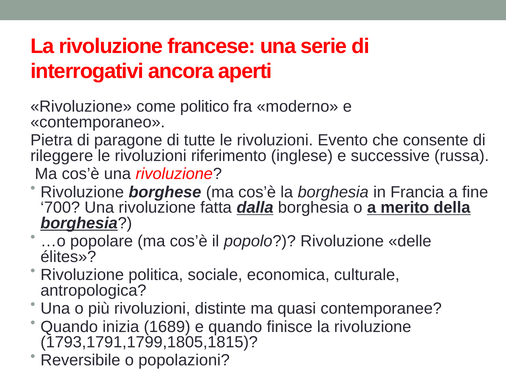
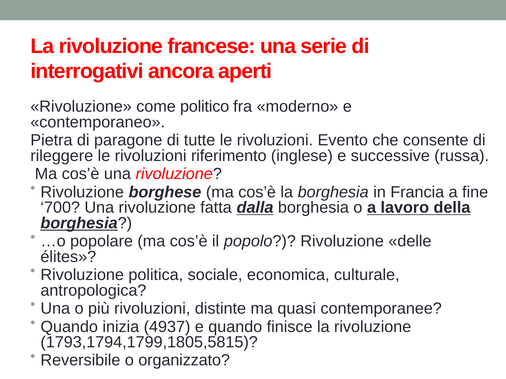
merito: merito -> lavoro (405, 208)
1689: 1689 -> 4937 (167, 327)
1793,1791,1799,1805,1815: 1793,1791,1799,1805,1815 -> 1793,1794,1799,1805,5815 (149, 343)
popolazioni: popolazioni -> organizzato (184, 361)
